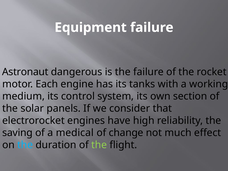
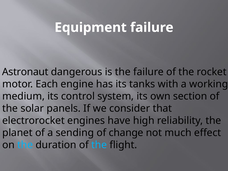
saving: saving -> planet (17, 133)
medical: medical -> sending (75, 133)
the colour: light green -> light blue (99, 145)
